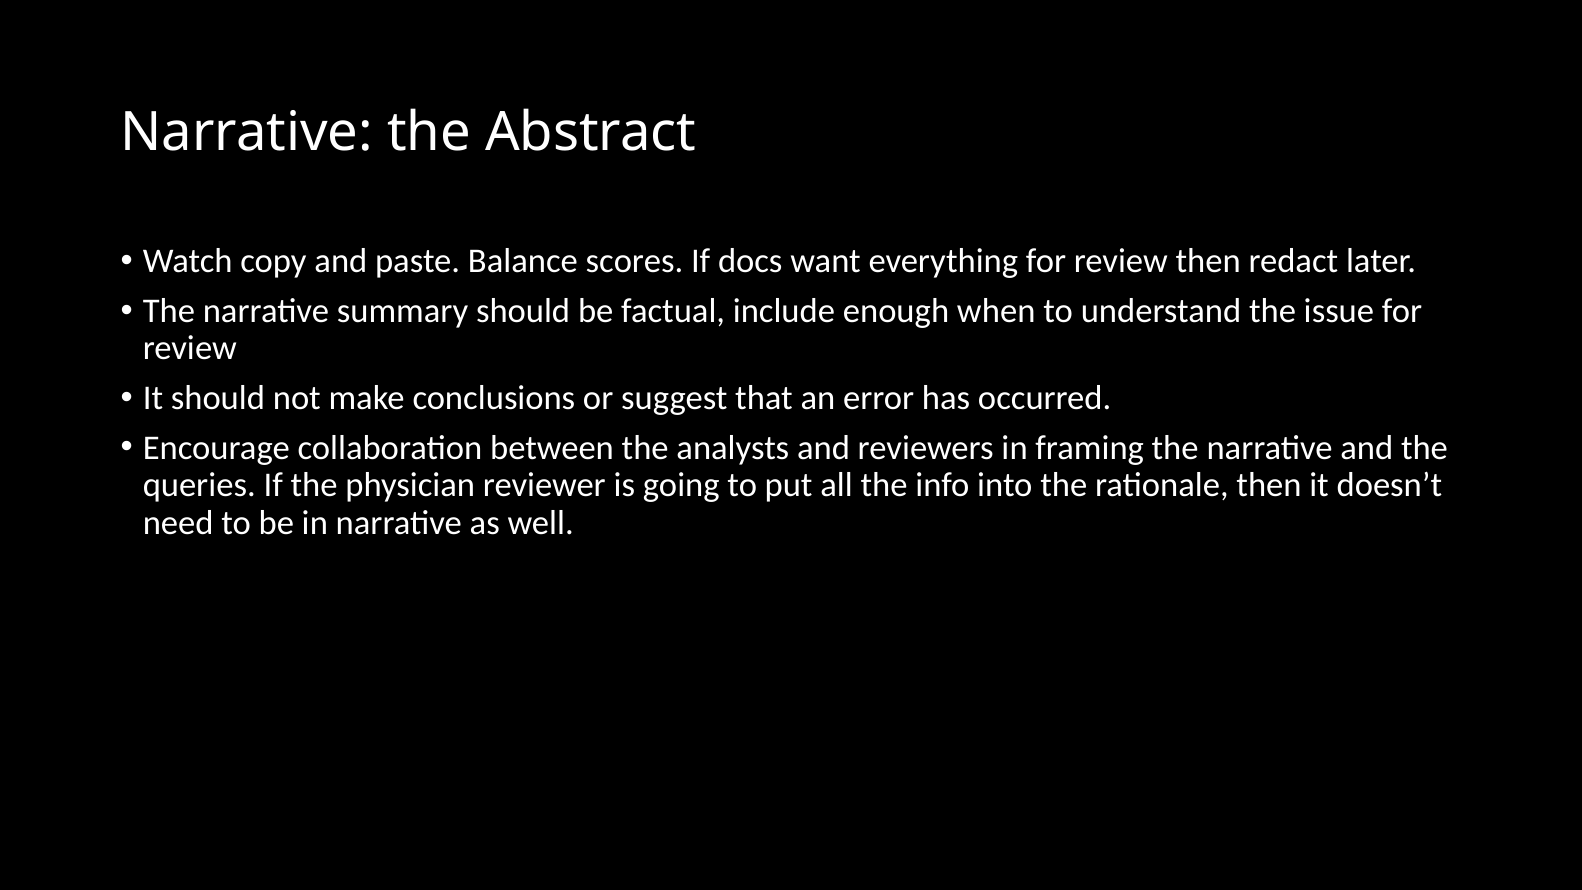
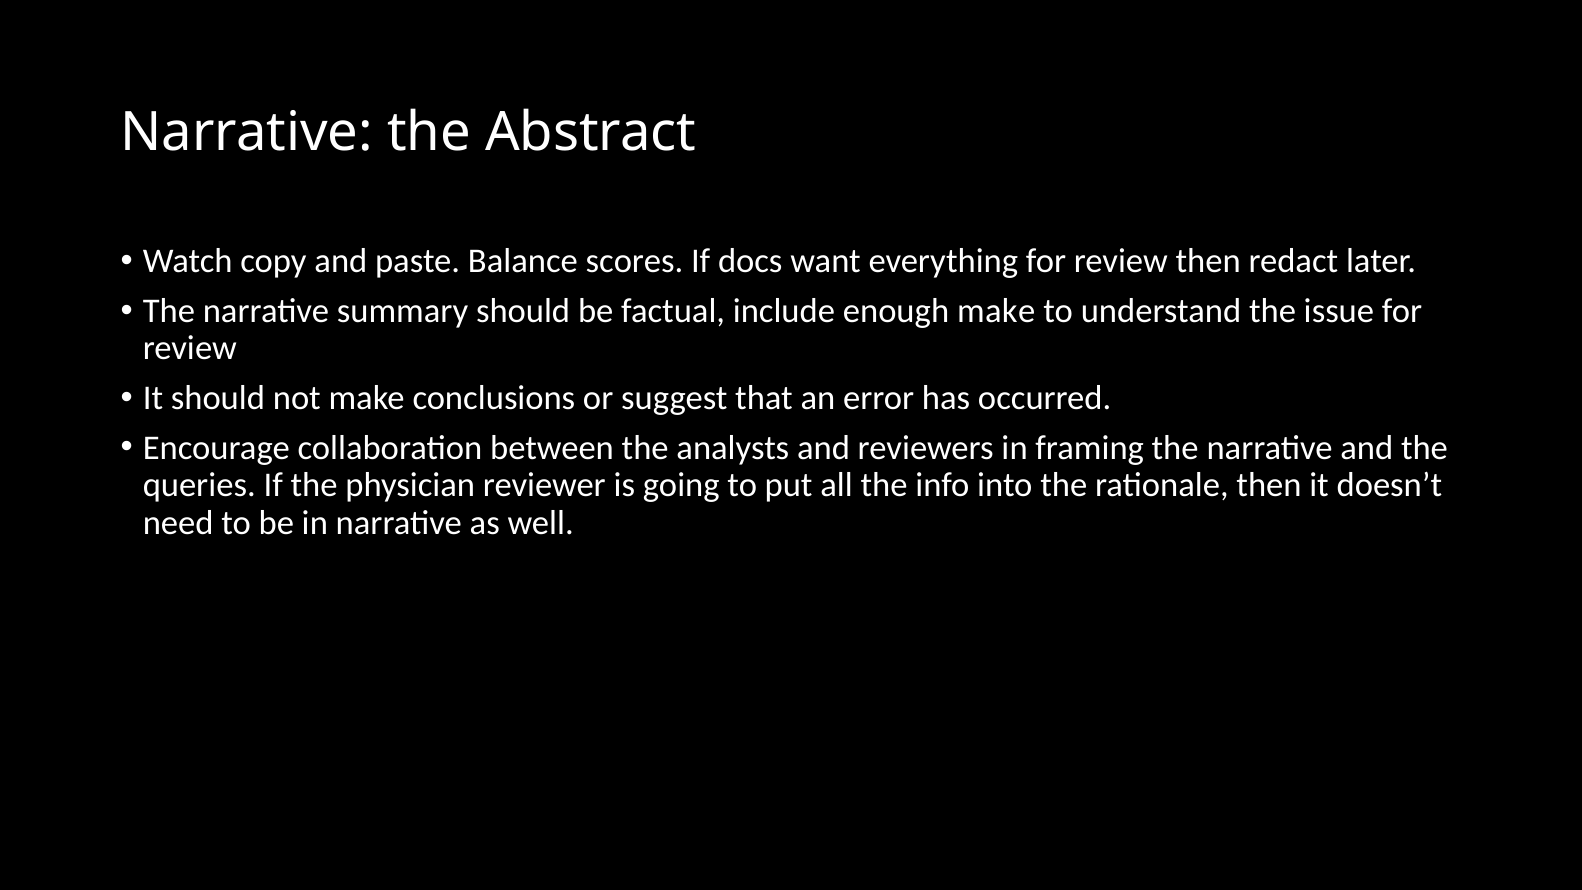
enough when: when -> make (996, 311)
